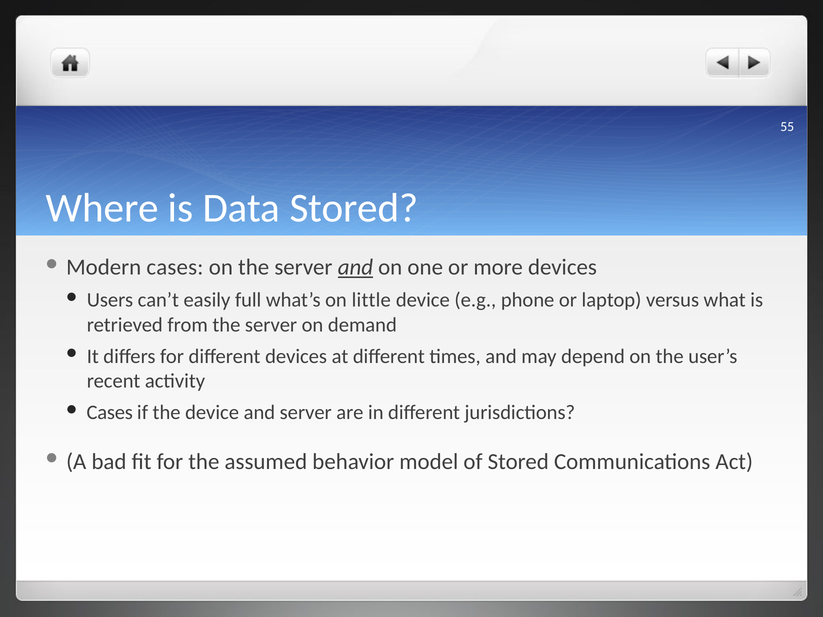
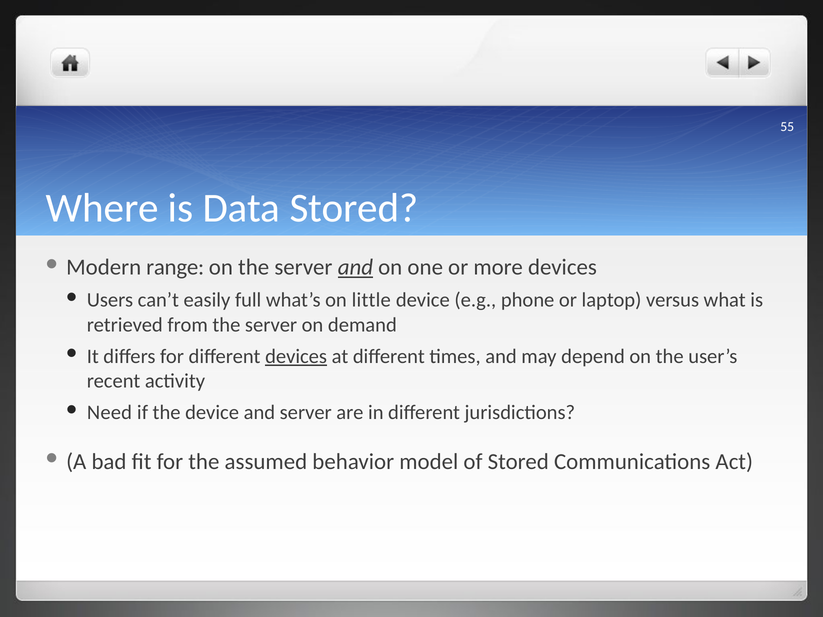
Modern cases: cases -> range (175, 268)
devices underline: none -> present (296, 357)
Cases: Cases -> Need (109, 413)
